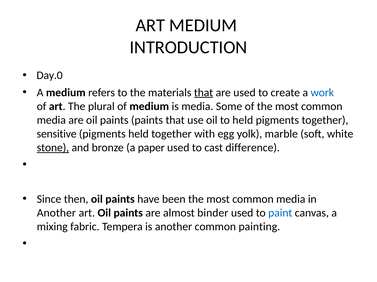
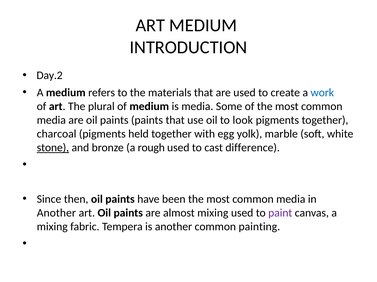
Day.0: Day.0 -> Day.2 (50, 76)
that underline: present -> none (204, 93)
to held: held -> look (243, 120)
sensitive: sensitive -> charcoal (57, 134)
paper: paper -> rough (151, 148)
almost binder: binder -> mixing (213, 213)
paint colour: blue -> purple (280, 213)
